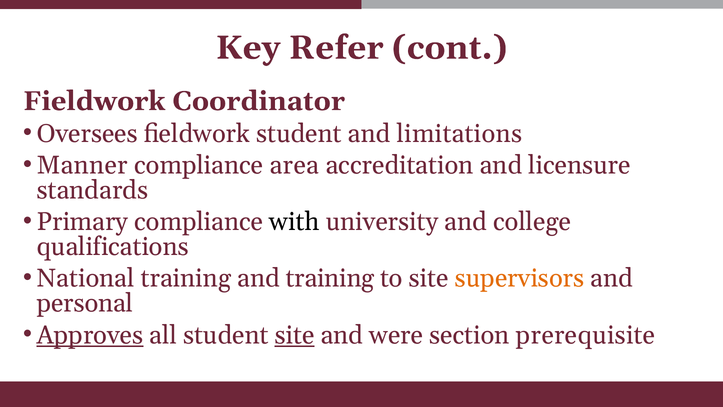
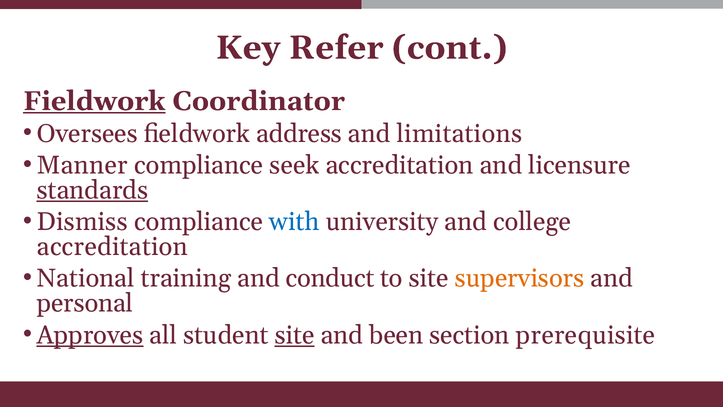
Fieldwork underline: none -> present (94, 101)
fieldwork student: student -> address (299, 133)
area: area -> seek (294, 165)
standards underline: none -> present (92, 190)
Primary: Primary -> Dismiss (82, 222)
with colour: black -> blue (295, 222)
qualifications: qualifications -> accreditation (112, 247)
and training: training -> conduct (330, 278)
were: were -> been (396, 335)
